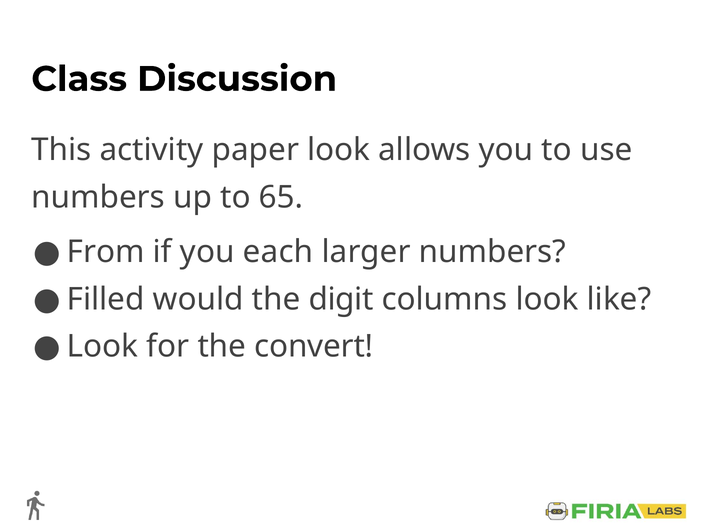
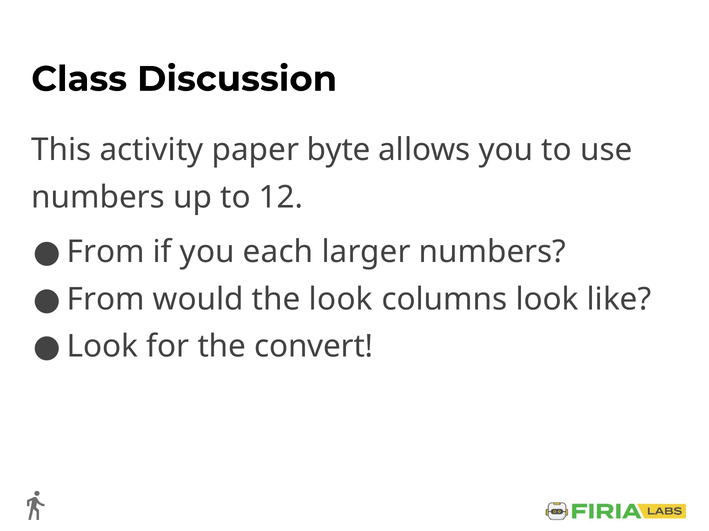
paper look: look -> byte (339, 150)
65: 65 -> 12 (281, 197)
Filled: Filled -> From (106, 300)
the digit: digit -> look (341, 300)
